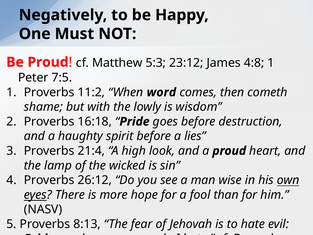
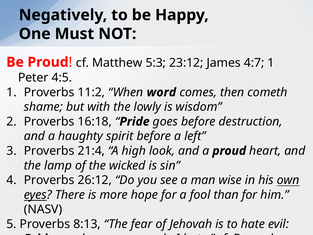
4:8: 4:8 -> 4:7 (254, 63)
7:5: 7:5 -> 4:5 (62, 78)
lies: lies -> left (195, 136)
